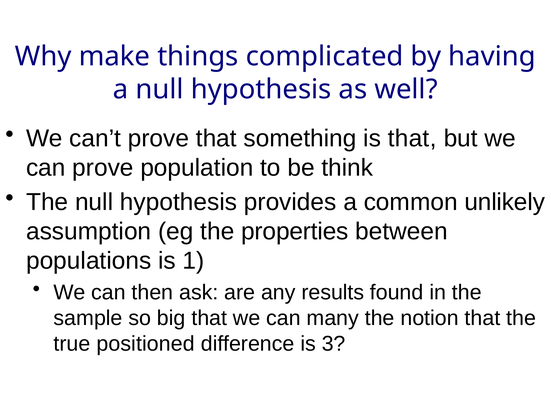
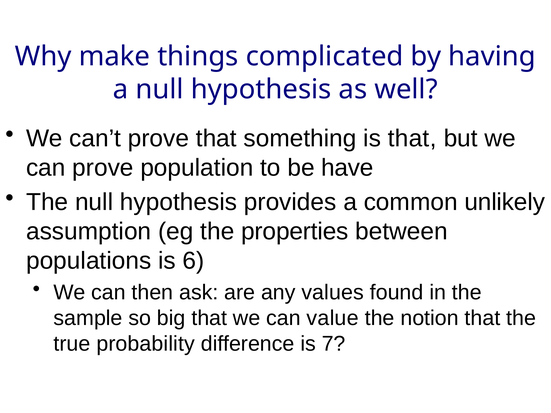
think: think -> have (347, 168)
1: 1 -> 6 (194, 261)
results: results -> values (333, 293)
many: many -> value (333, 318)
positioned: positioned -> probability (146, 344)
3: 3 -> 7 (334, 344)
